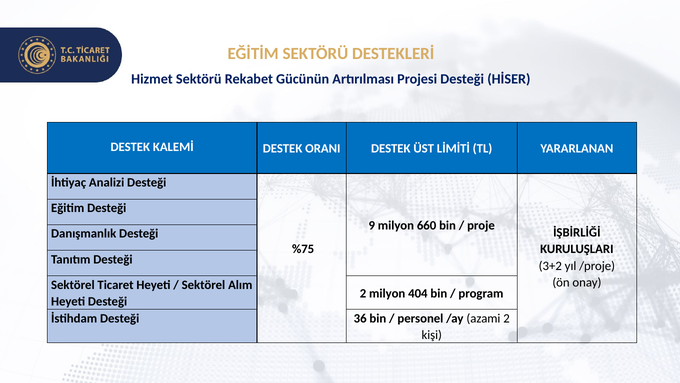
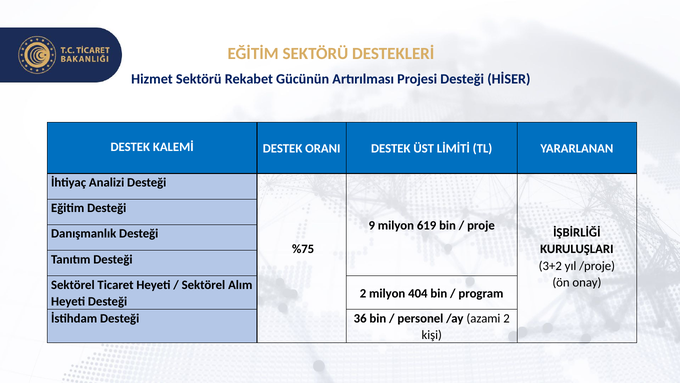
660: 660 -> 619 (427, 225)
